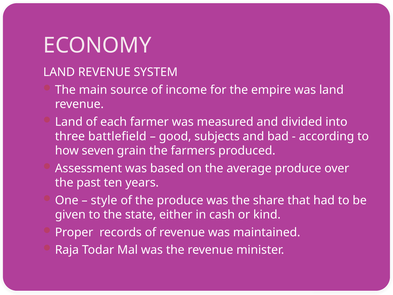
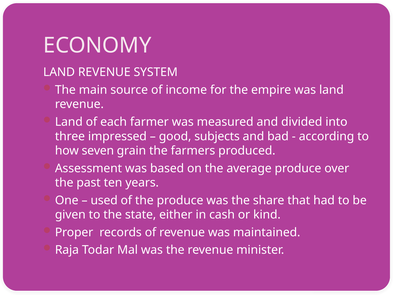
battlefield: battlefield -> impressed (117, 136)
style: style -> used (104, 200)
